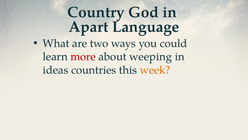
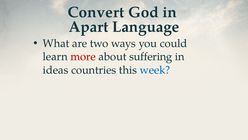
Country: Country -> Convert (96, 12)
weeping: weeping -> suffering (151, 56)
week colour: orange -> blue (155, 70)
